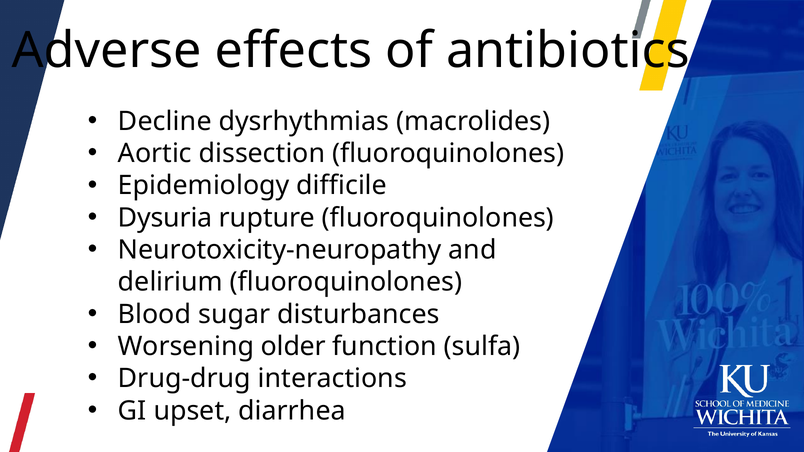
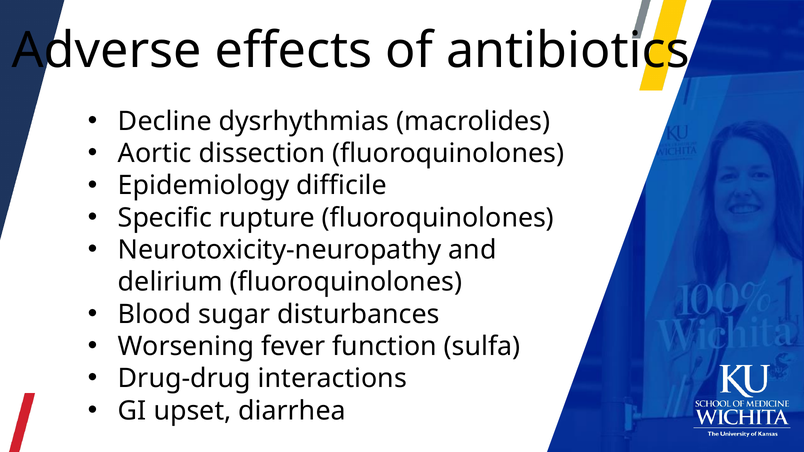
Dysuria: Dysuria -> Specific (165, 218)
older: older -> fever (293, 347)
